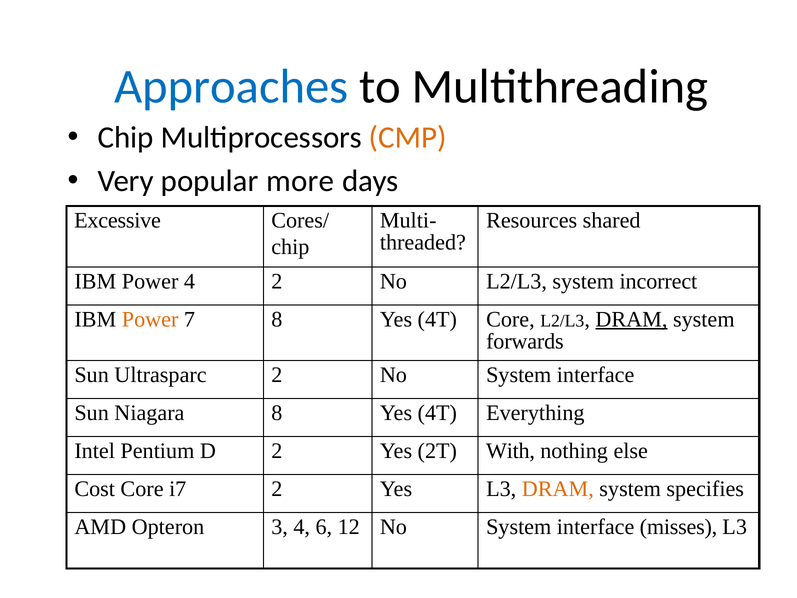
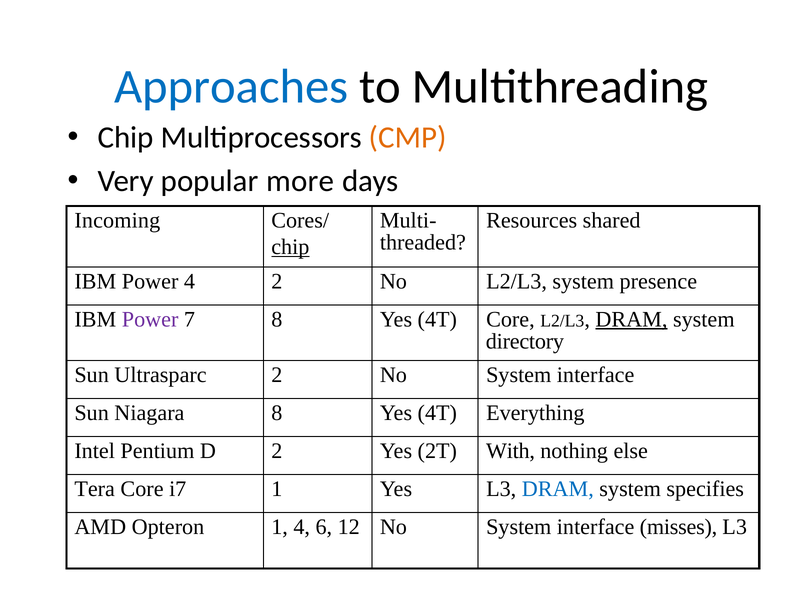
Excessive: Excessive -> Incoming (117, 220)
chip underline: none -> present (290, 247)
incorrect: incorrect -> presence (658, 281)
Power colour: orange -> purple (150, 319)
forwards: forwards -> directory (525, 341)
Cost: Cost -> Tera (95, 489)
i7 2: 2 -> 1 (277, 489)
DRAM colour: orange -> blue (558, 489)
Opteron 3: 3 -> 1 (280, 527)
